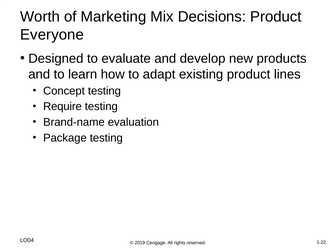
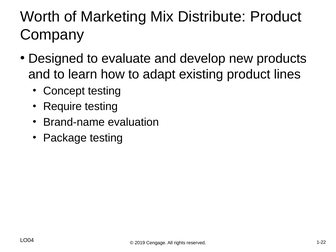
Decisions: Decisions -> Distribute (212, 17)
Everyone: Everyone -> Company (52, 35)
